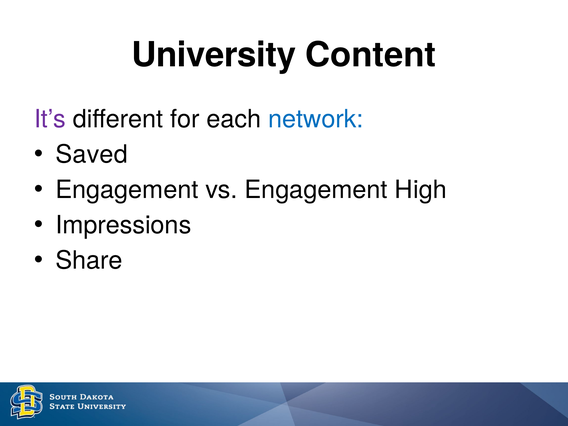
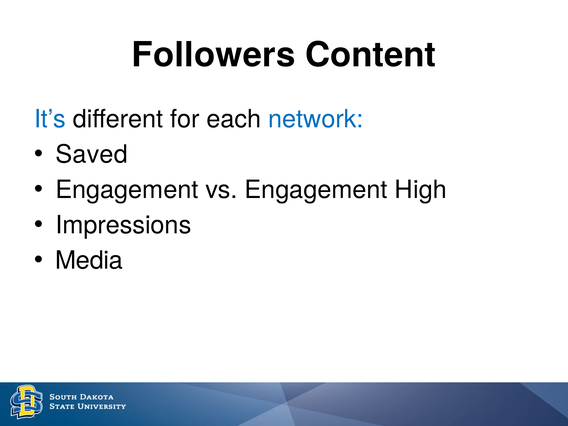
University: University -> Followers (213, 55)
It’s colour: purple -> blue (50, 119)
Share: Share -> Media (89, 261)
